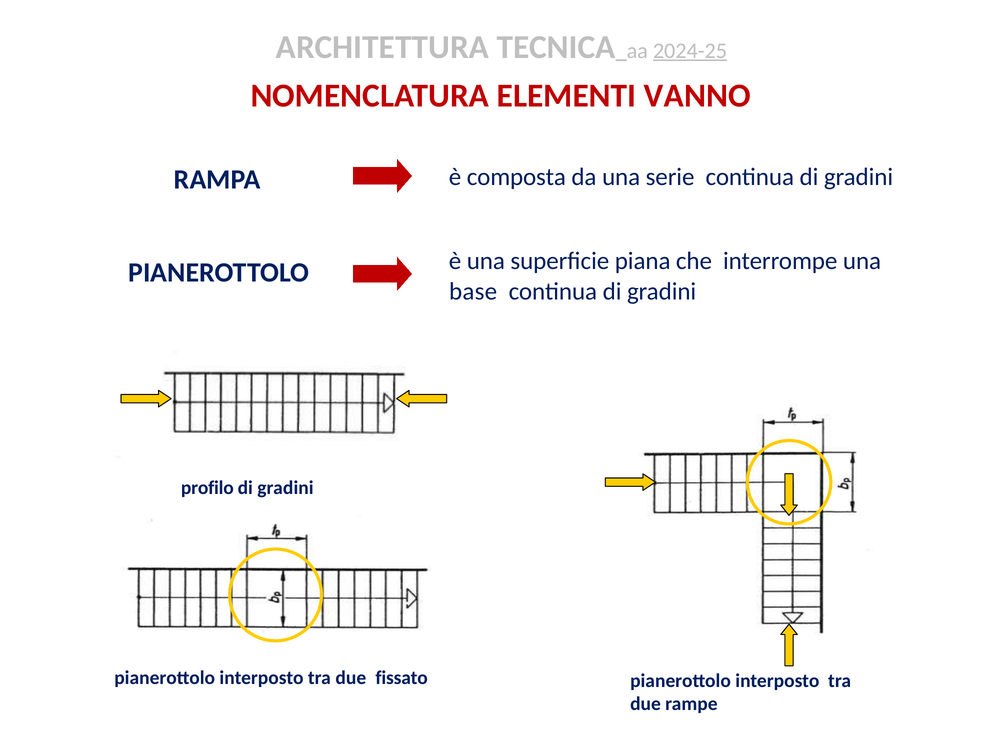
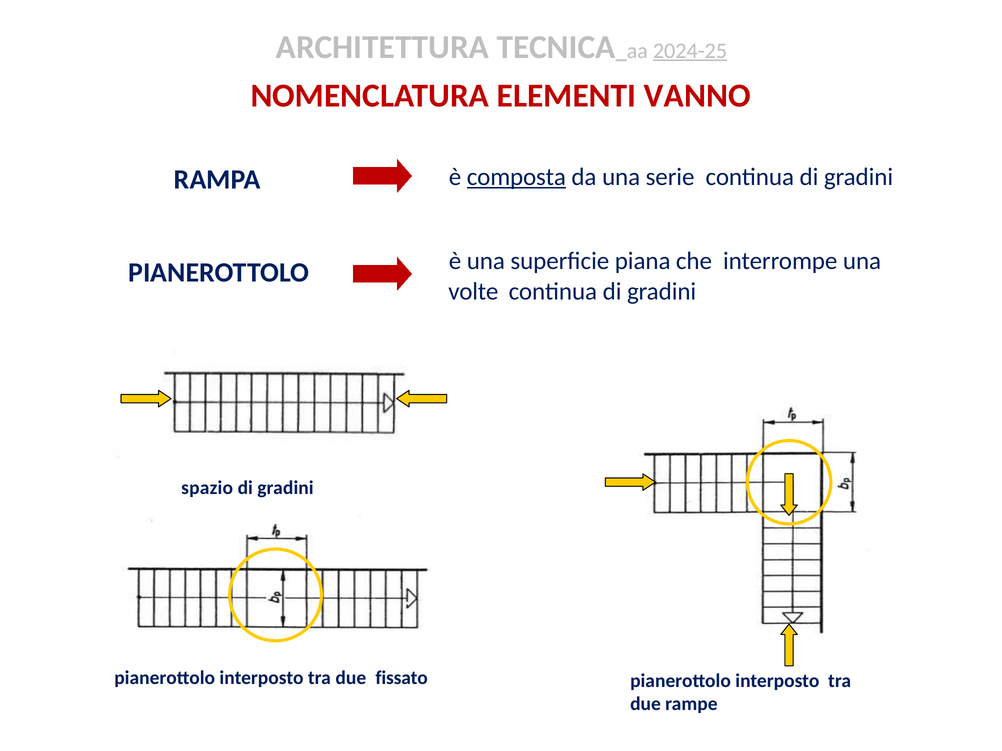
composta underline: none -> present (516, 177)
base: base -> volte (473, 291)
profilo: profilo -> spazio (207, 488)
